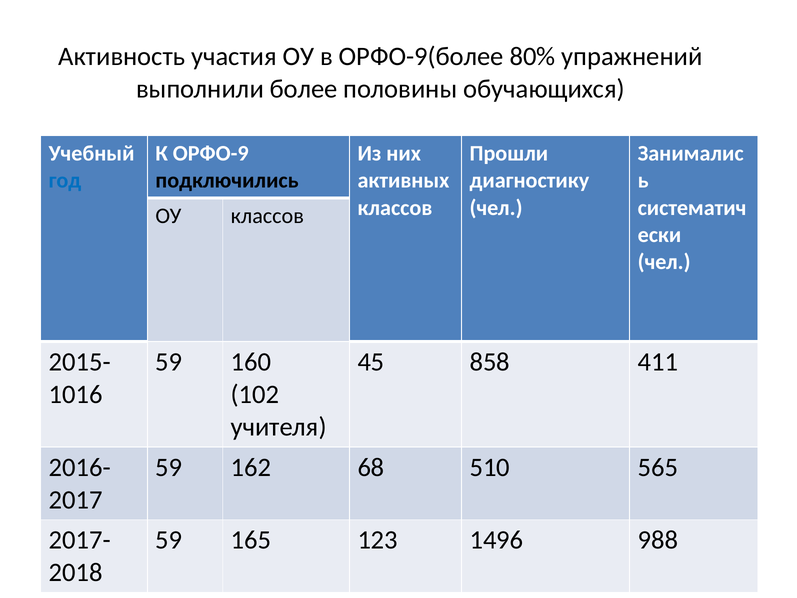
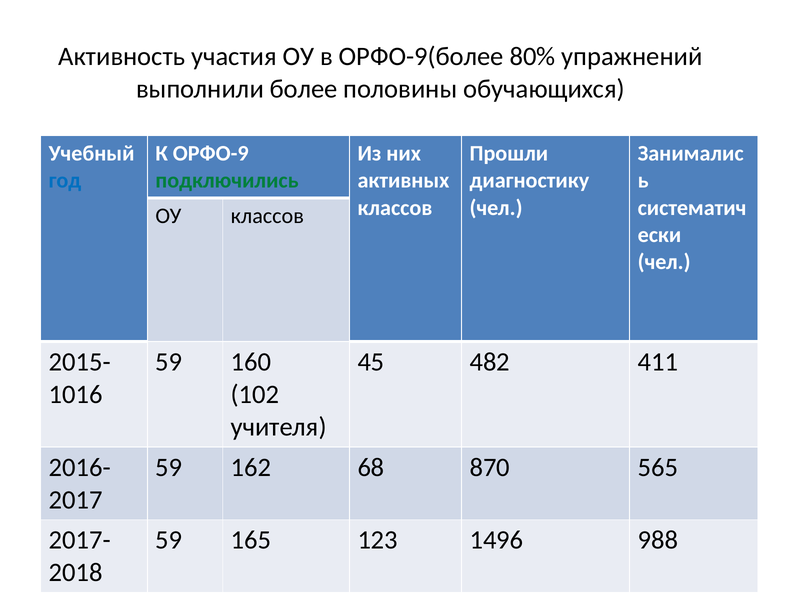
подключились colour: black -> green (227, 181)
858: 858 -> 482 (490, 362)
510: 510 -> 870 (490, 467)
